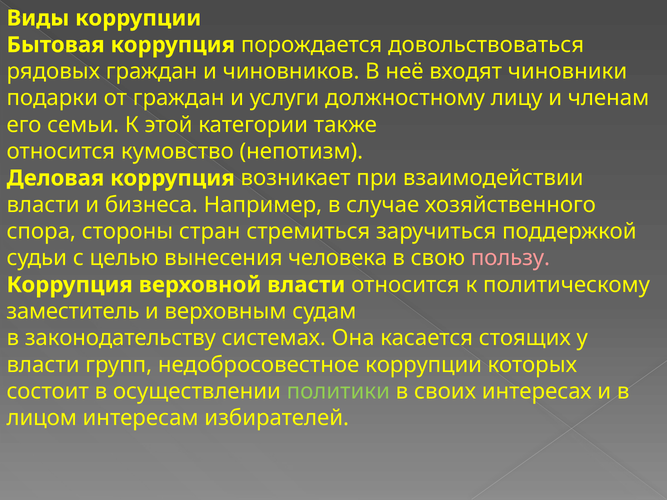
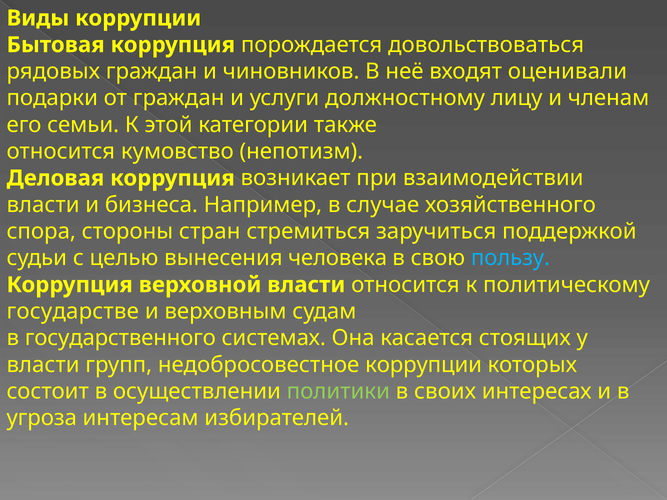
чиновники: чиновники -> оценивали (567, 72)
пользу colour: pink -> light blue (510, 258)
заместитель: заместитель -> государстве (73, 312)
законодательству: законодательству -> государственного (120, 338)
лицом: лицом -> угроза (42, 418)
